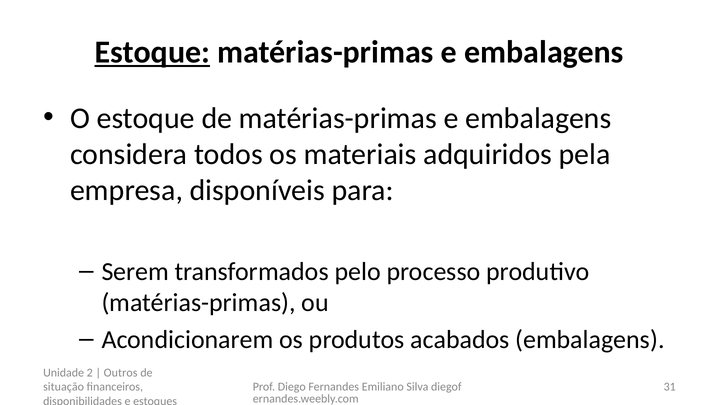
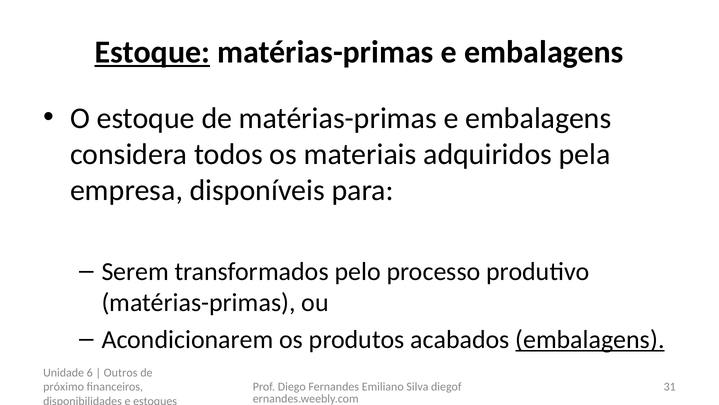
embalagens underline: none -> present (590, 339)
2: 2 -> 6 (90, 372)
situação: situação -> próximo (64, 386)
